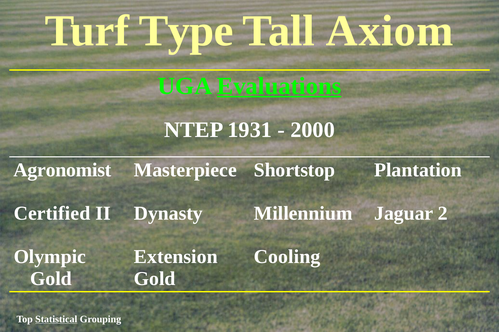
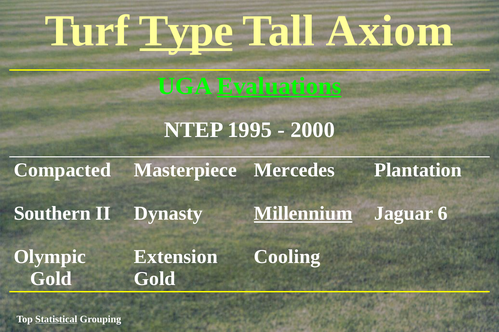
Type underline: none -> present (186, 31)
1931: 1931 -> 1995 (250, 130)
Agronomist: Agronomist -> Compacted (62, 170)
Shortstop: Shortstop -> Mercedes (294, 170)
Certified: Certified -> Southern (52, 214)
Millennium underline: none -> present (303, 214)
2: 2 -> 6 (443, 214)
